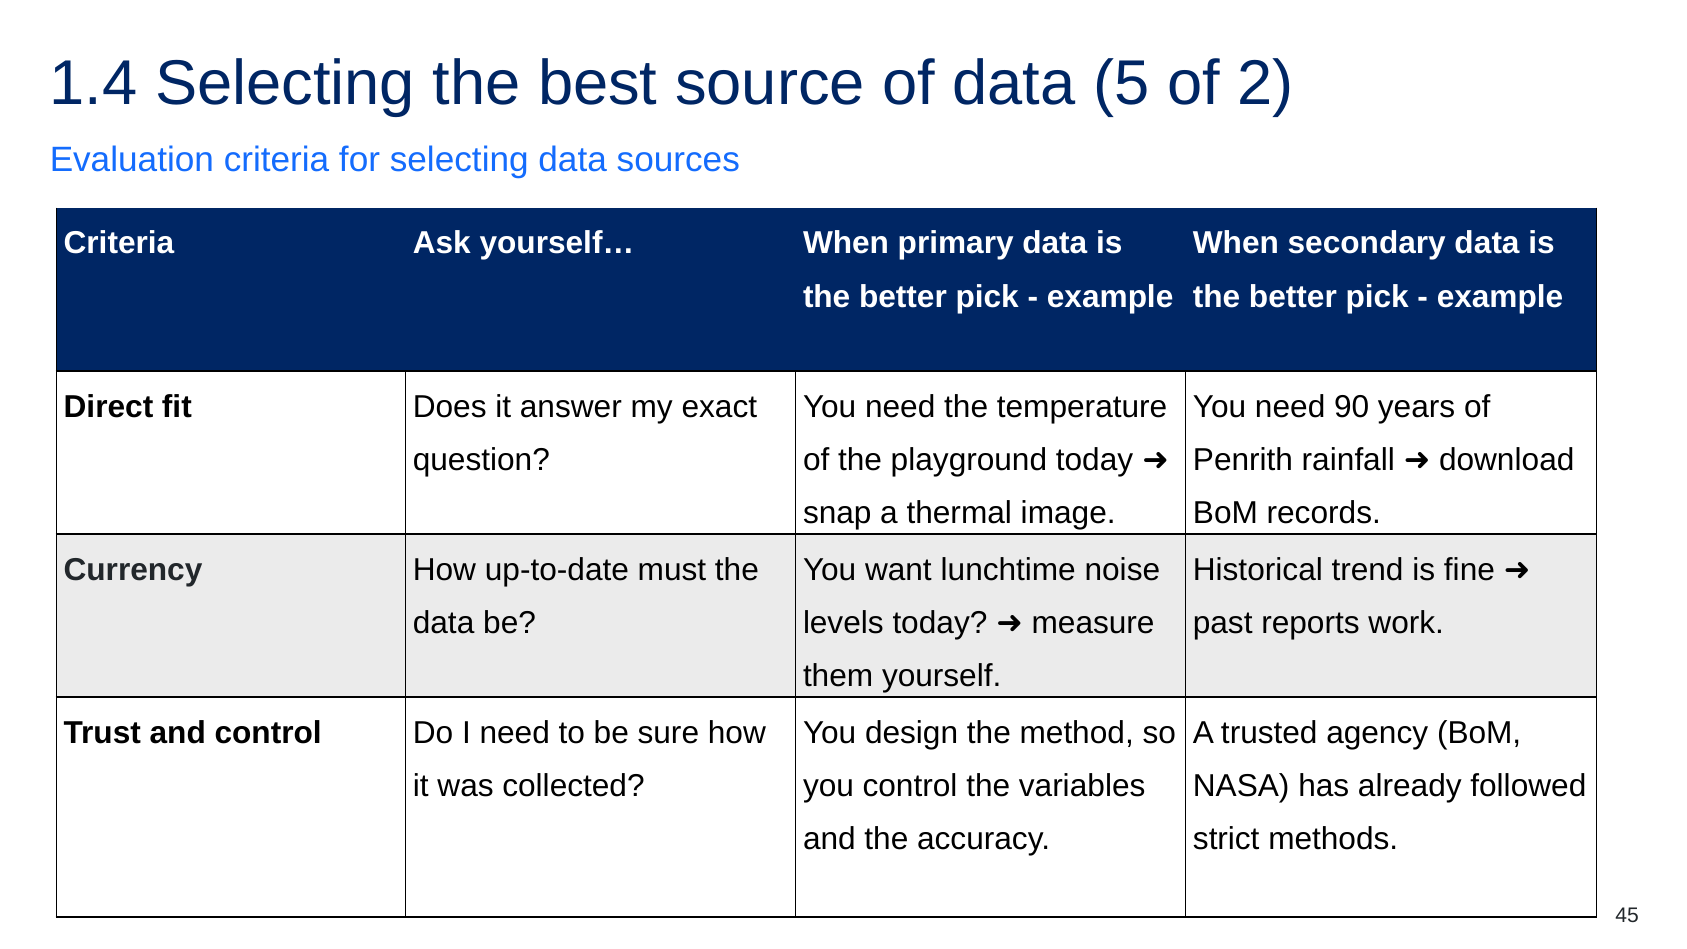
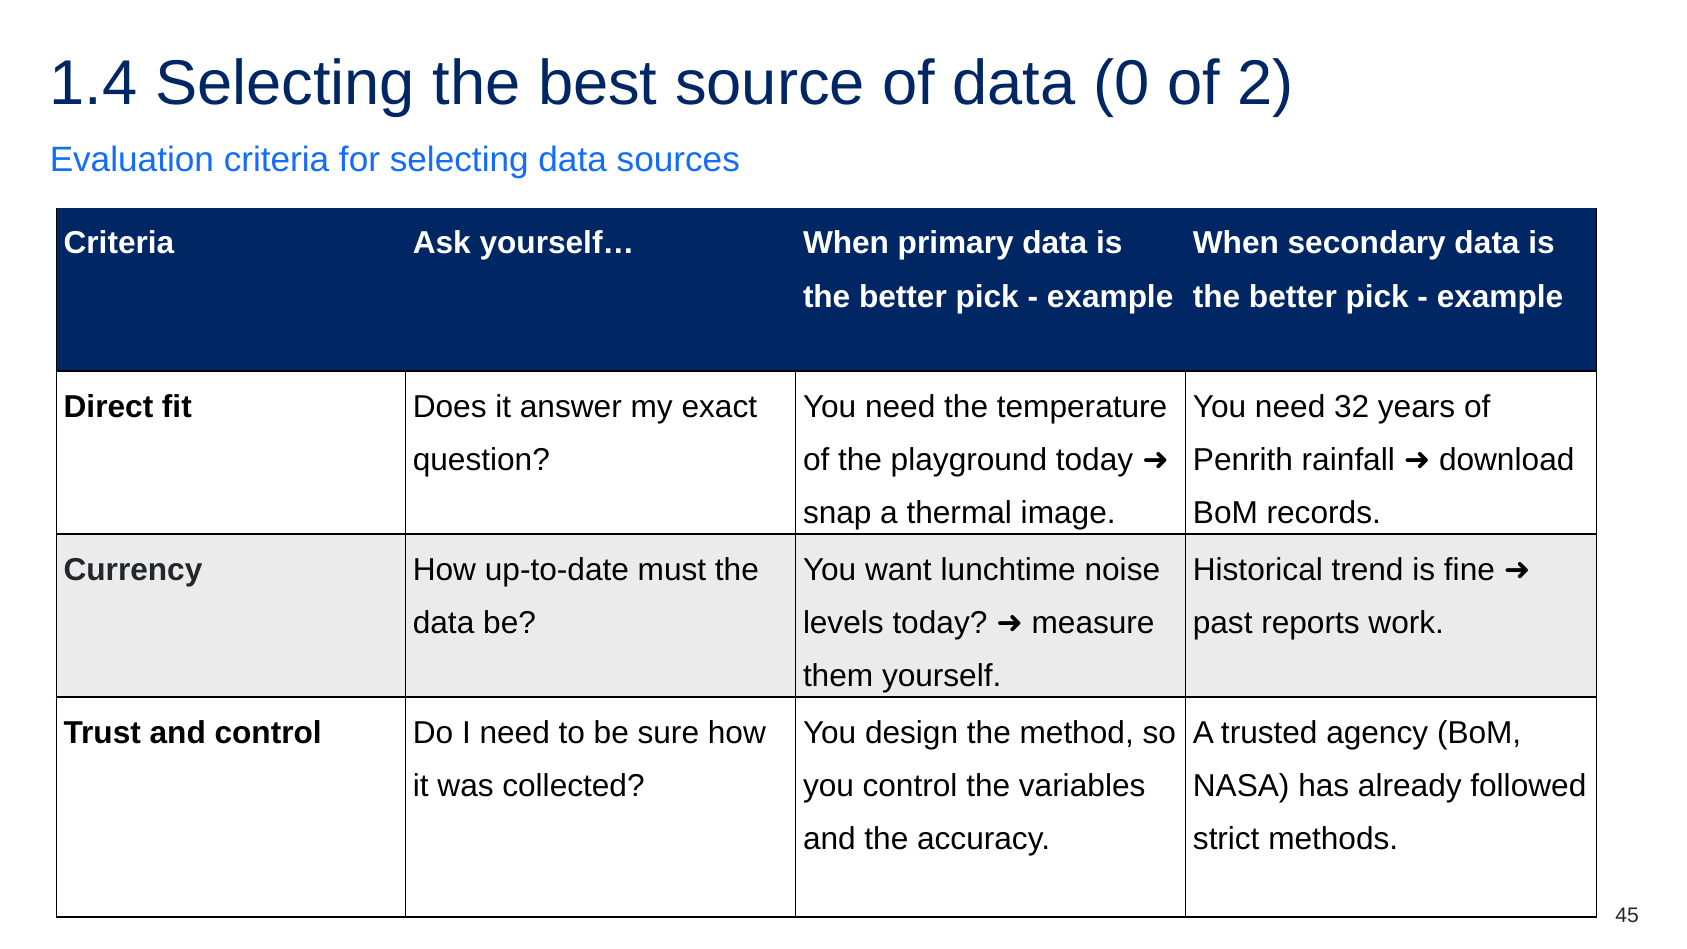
5: 5 -> 0 (1121, 84)
90: 90 -> 32 (1352, 407)
